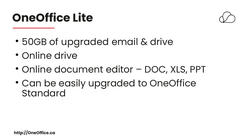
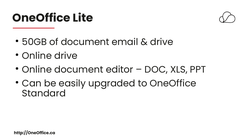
of upgraded: upgraded -> document (85, 42)
